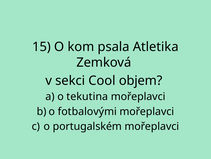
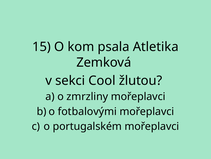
objem: objem -> žlutou (141, 80)
tekutina: tekutina -> zmrzliny (87, 96)
